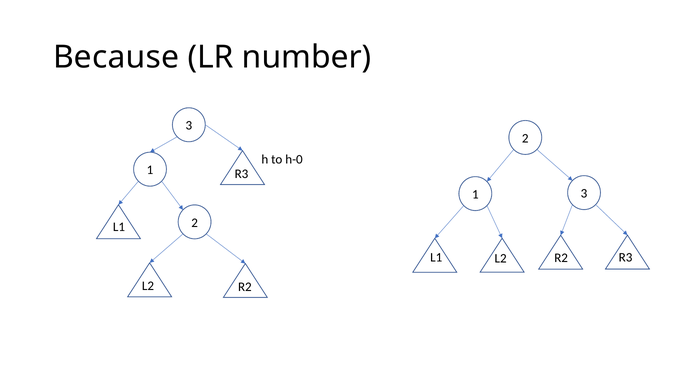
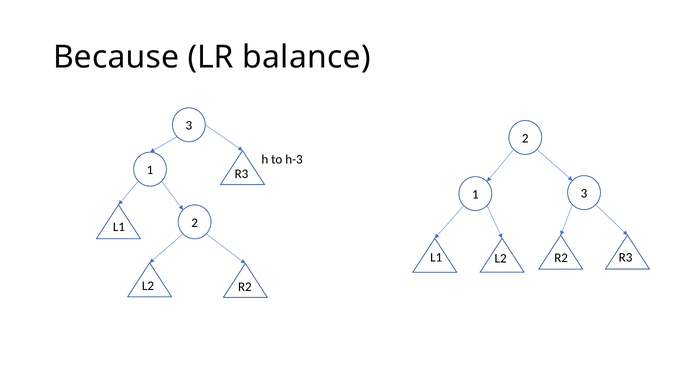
number: number -> balance (307, 57)
h-0: h-0 -> h-3 (294, 160)
